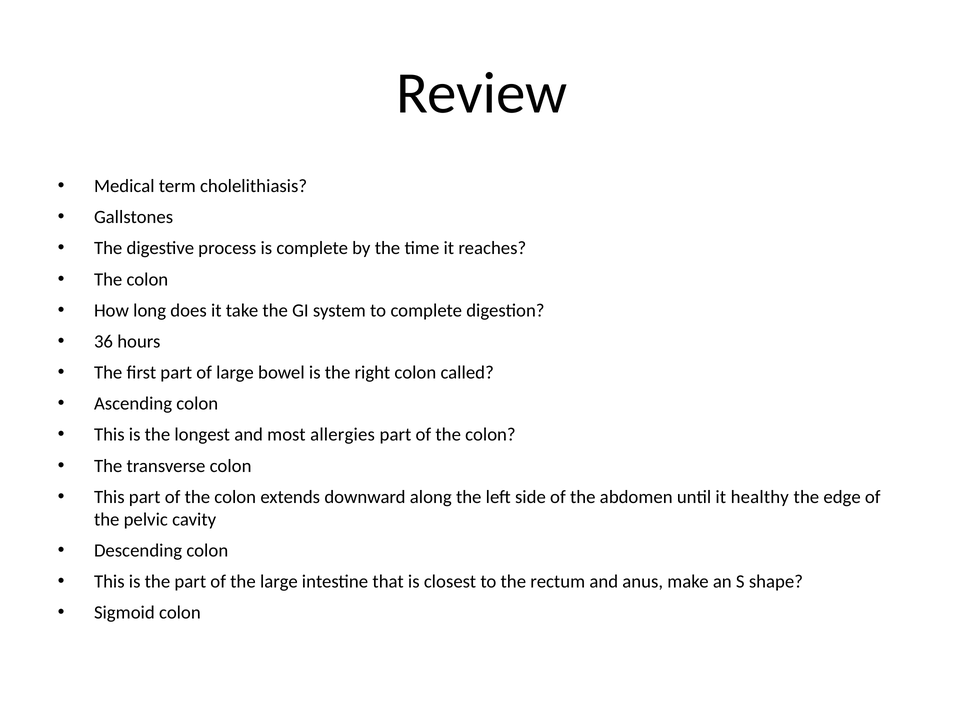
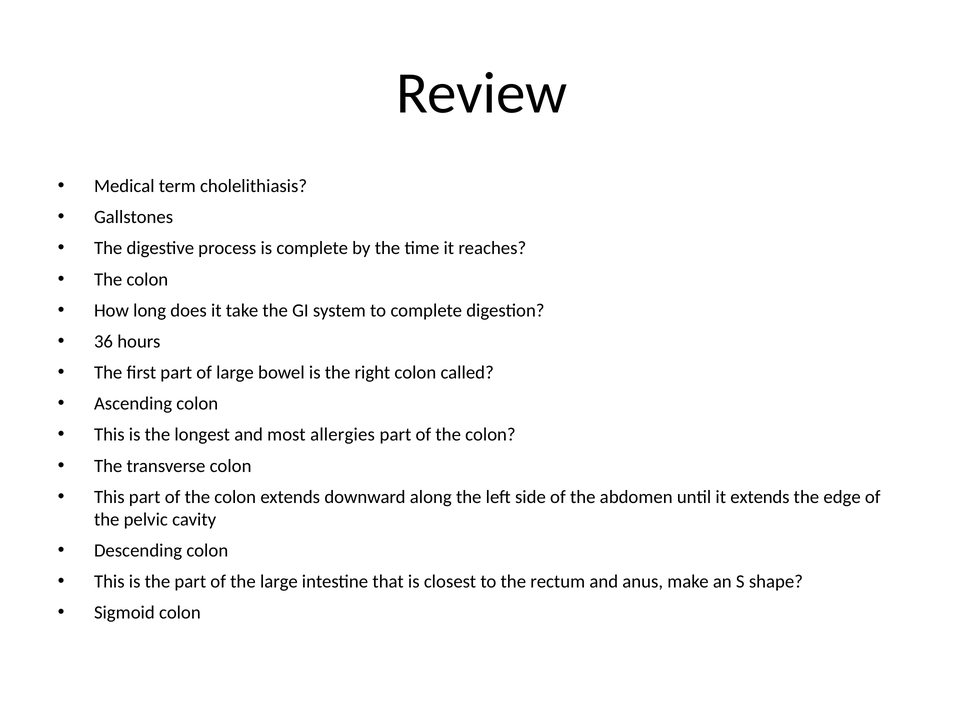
it healthy: healthy -> extends (760, 497)
